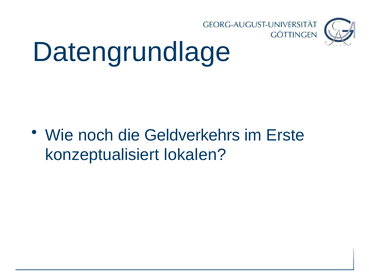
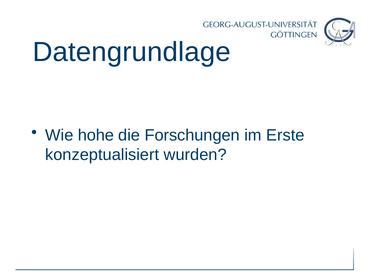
noch: noch -> hohe (96, 136)
Geldverkehrs: Geldverkehrs -> Forschungen (192, 136)
lokalen: lokalen -> wurden (195, 155)
